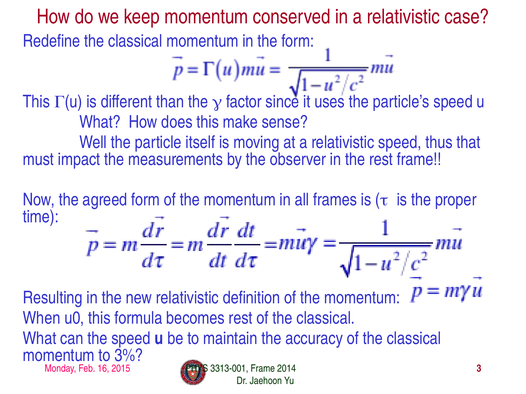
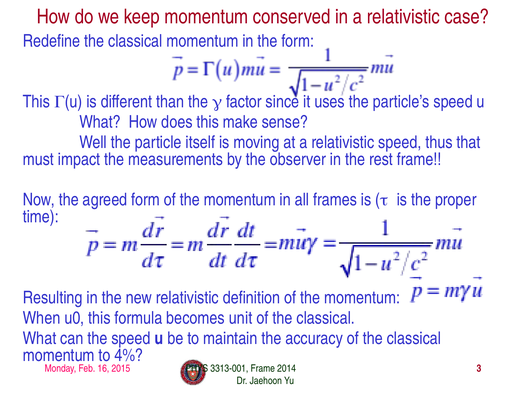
becomes rest: rest -> unit (241, 319)
3%: 3% -> 4% (129, 356)
